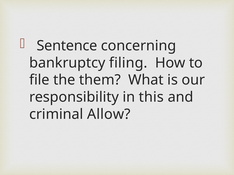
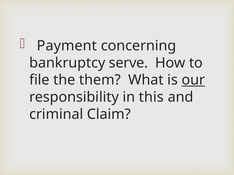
Sentence: Sentence -> Payment (67, 46)
filing: filing -> serve (128, 63)
our underline: none -> present (193, 80)
Allow: Allow -> Claim (109, 114)
